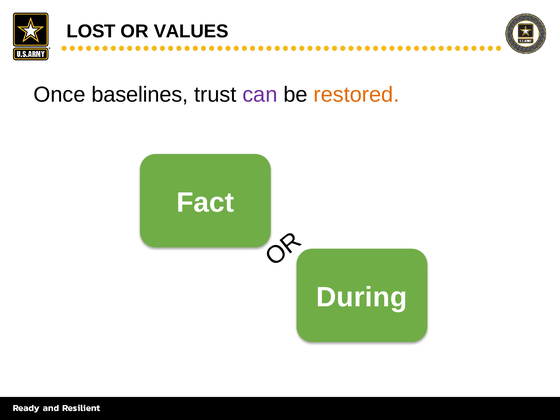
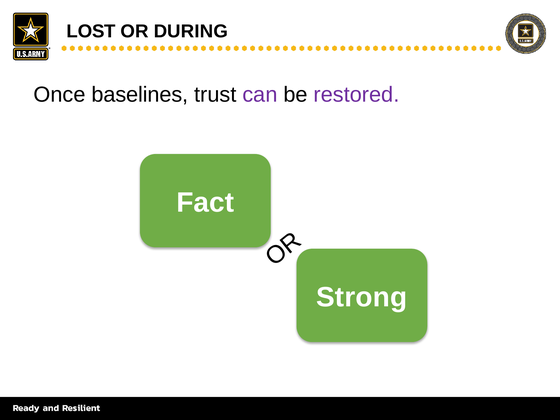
VALUES: VALUES -> DURING (191, 31)
restored colour: orange -> purple (357, 95)
During: During -> Strong (362, 297)
